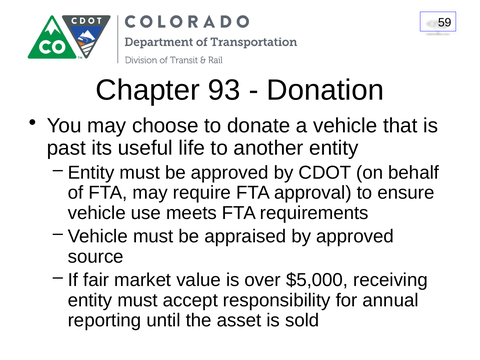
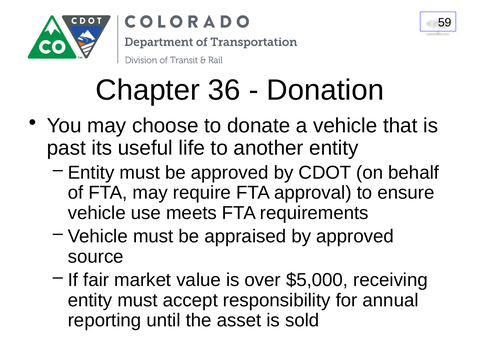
93: 93 -> 36 (224, 90)
